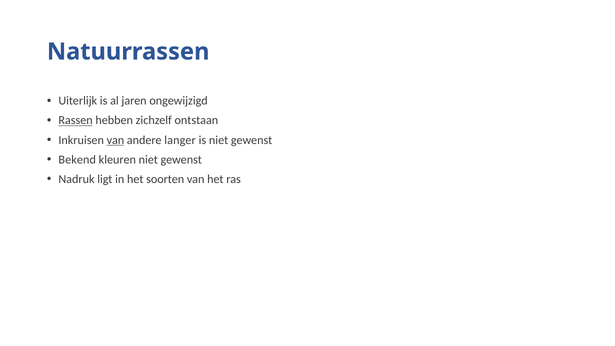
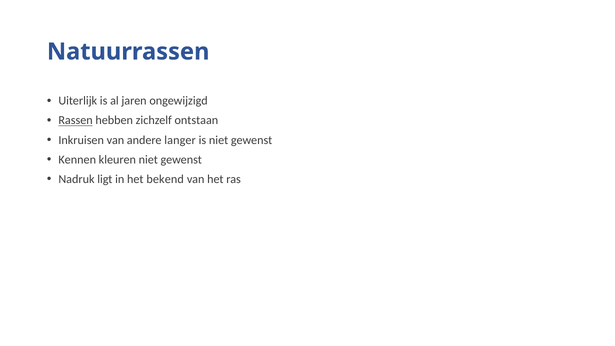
van underline: present -> none (115, 140)
Bekend: Bekend -> Kennen (77, 160)
soorten: soorten -> bekend (165, 179)
